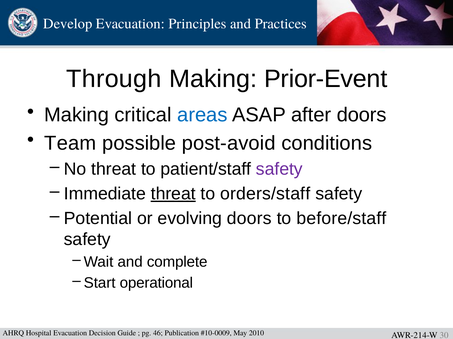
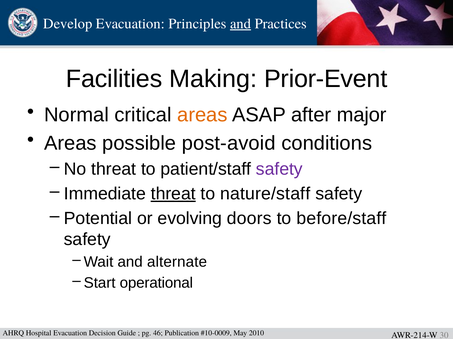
and underline: none -> present (241, 24)
Through: Through -> Facilities (114, 79)
Making: Making -> Normal (77, 115)
areas colour: blue -> orange (202, 115)
after doors: doors -> major (362, 115)
Team: Team -> Areas (70, 143)
orders/staff: orders/staff -> nature/staff (265, 194)
complete: complete -> alternate (177, 262)
